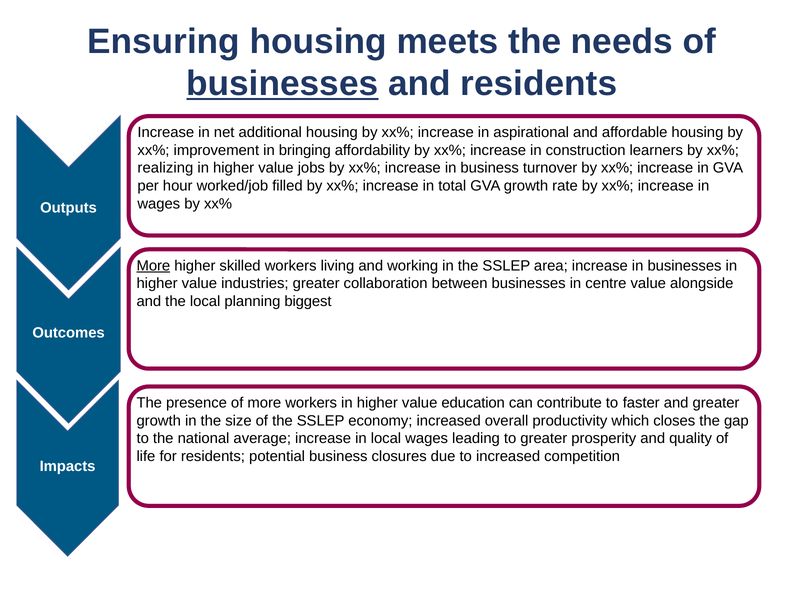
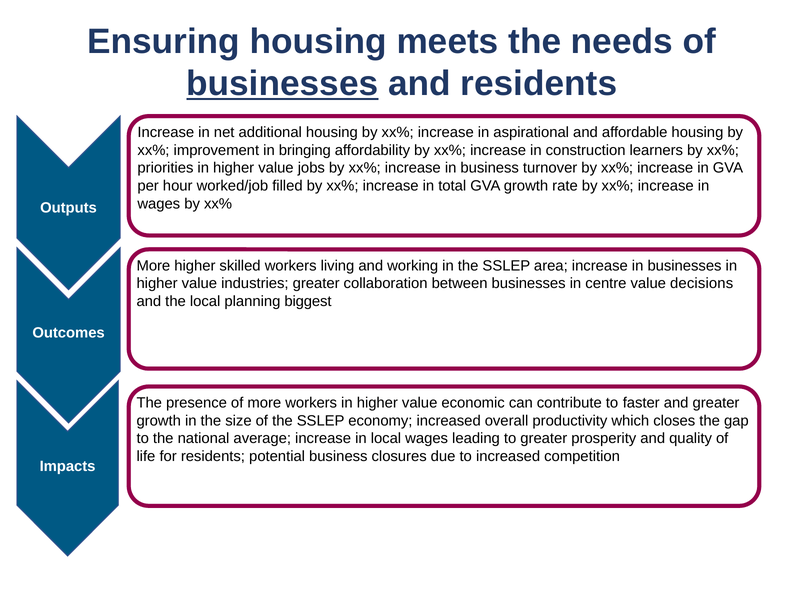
realizing: realizing -> priorities (165, 168)
More underline: present -> none (153, 266)
alongside: alongside -> decisions (702, 283)
education: education -> economic (473, 403)
